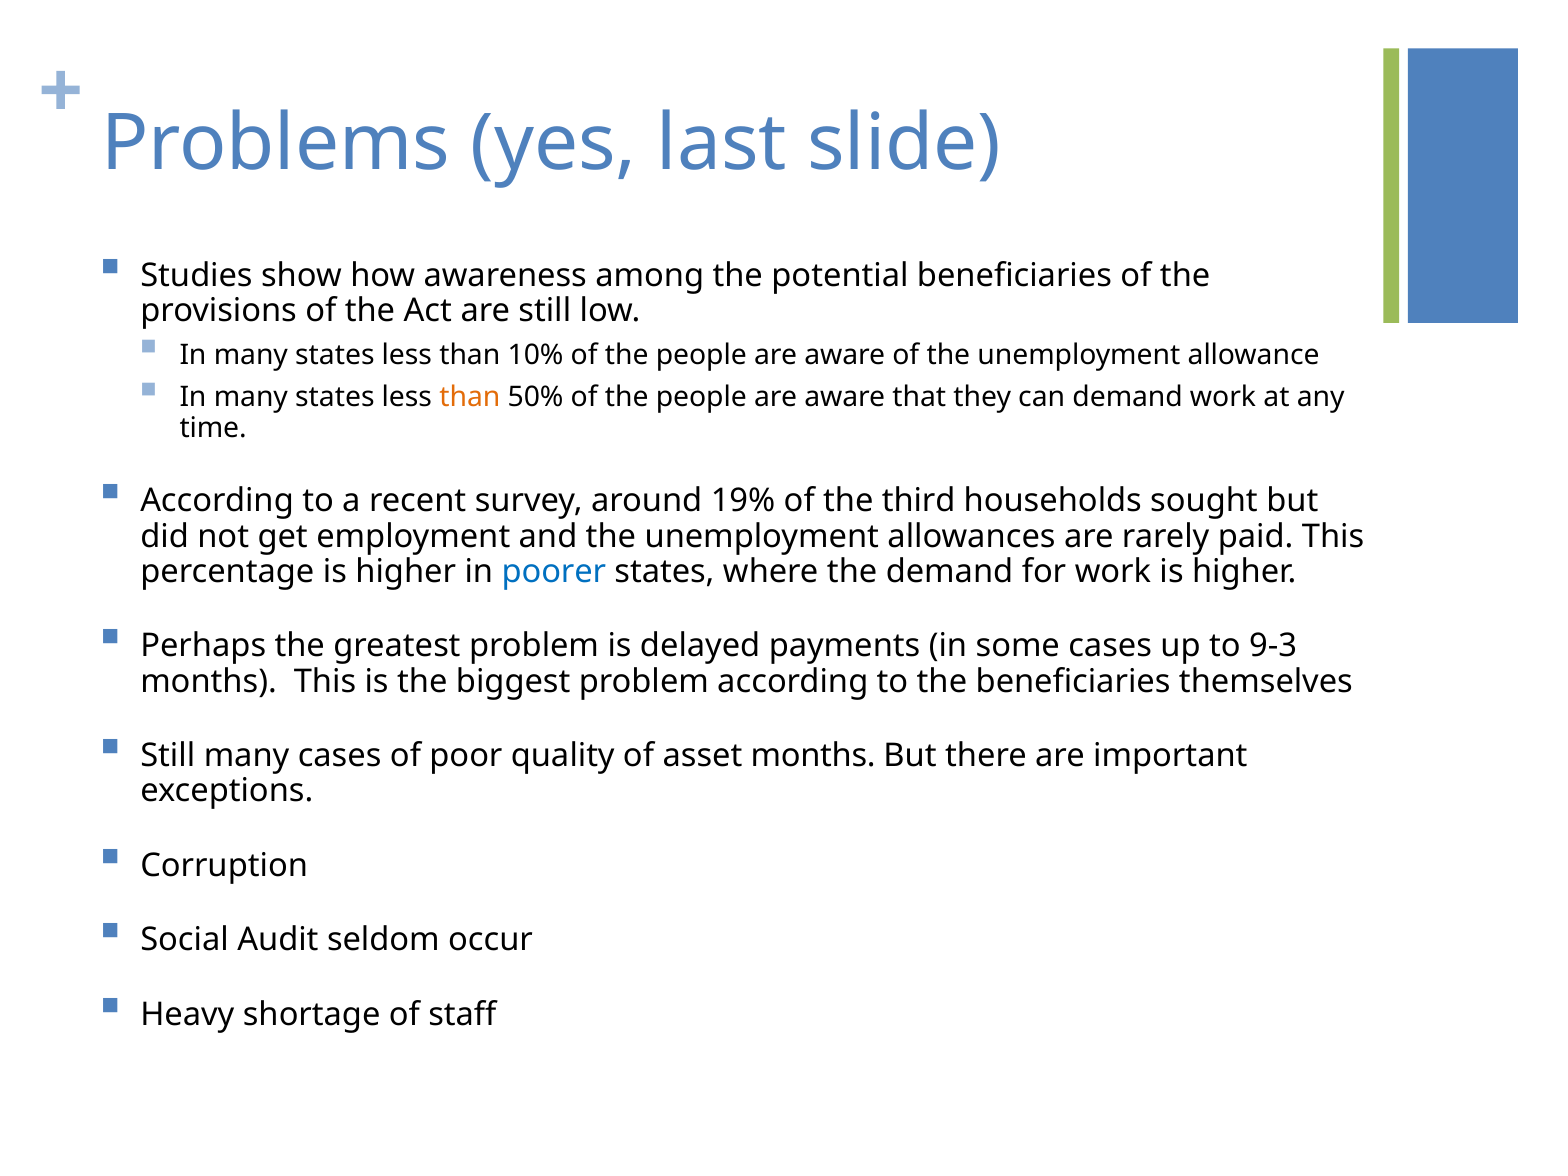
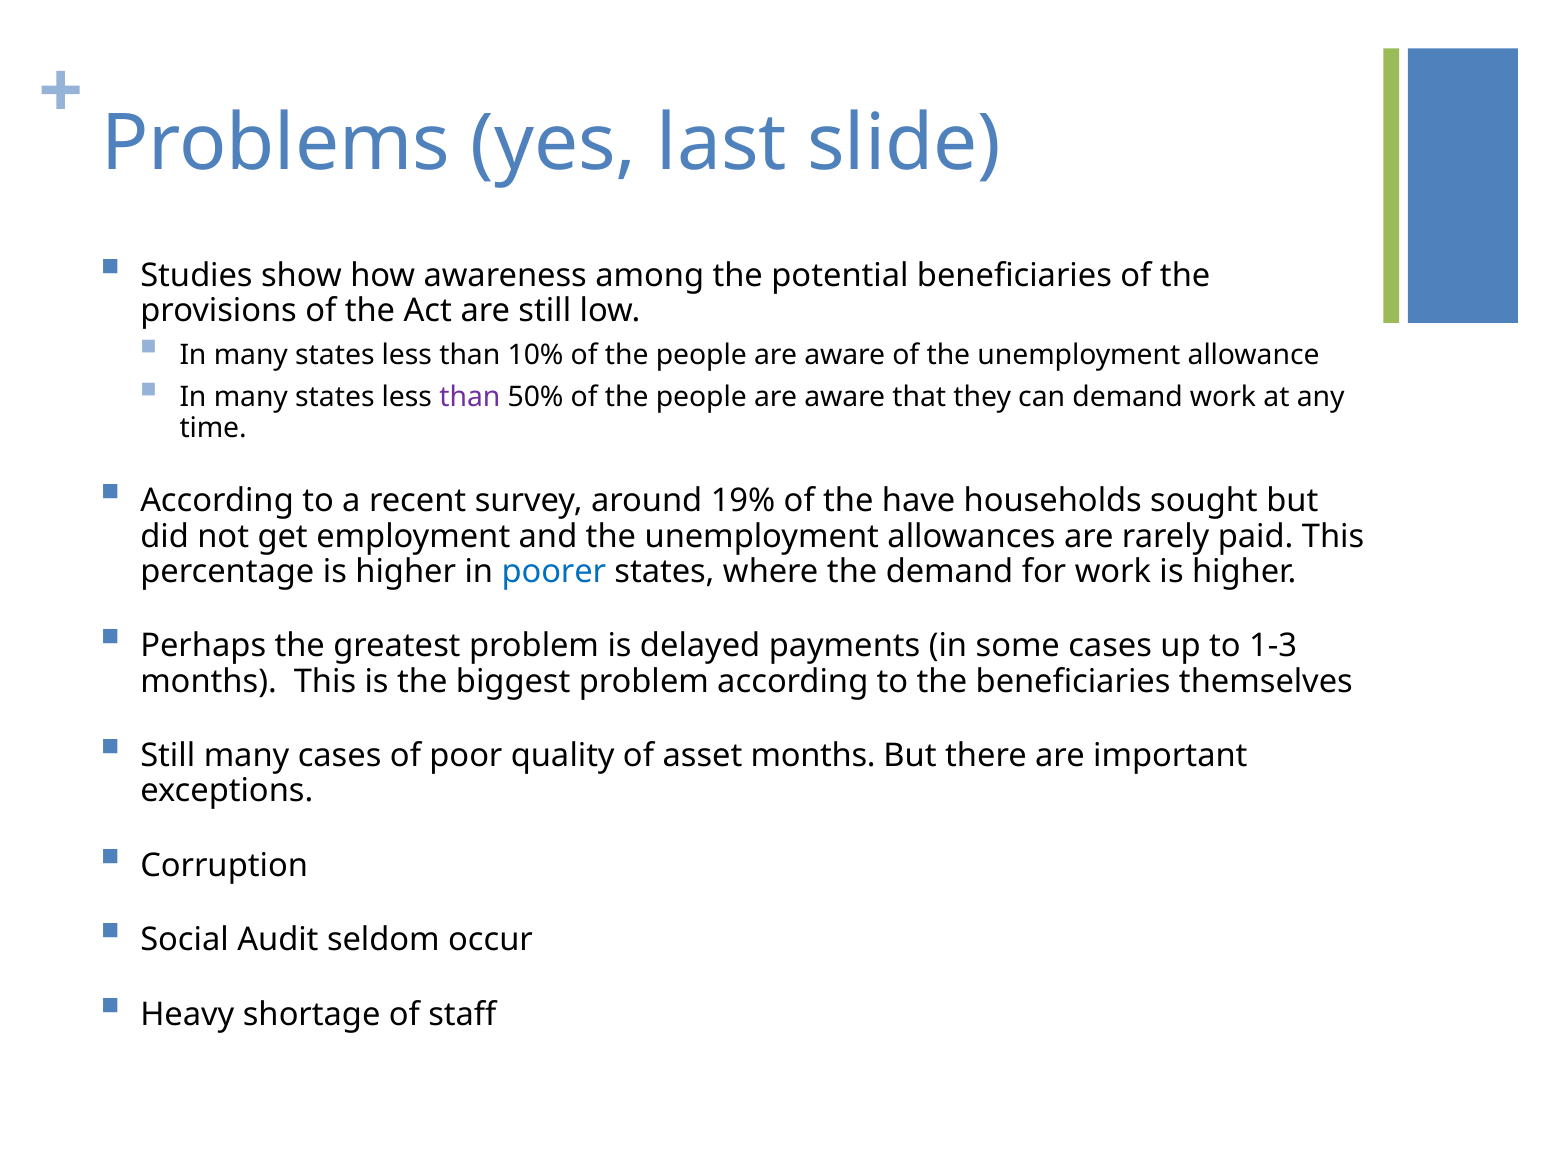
than colour: orange -> purple (470, 398)
third: third -> have (919, 501)
9-3: 9-3 -> 1-3 (1273, 646)
